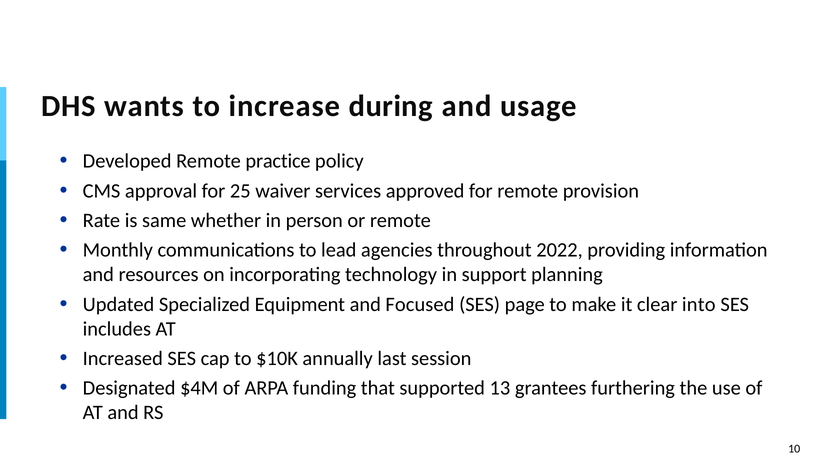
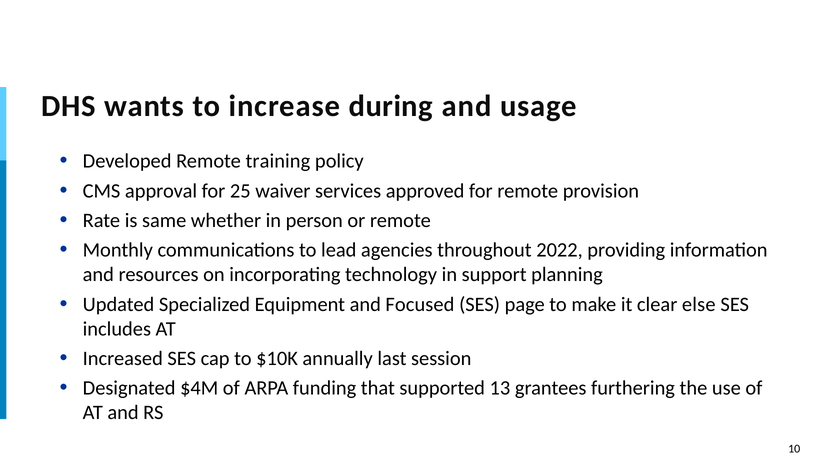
practice: practice -> training (278, 161)
into: into -> else (699, 304)
